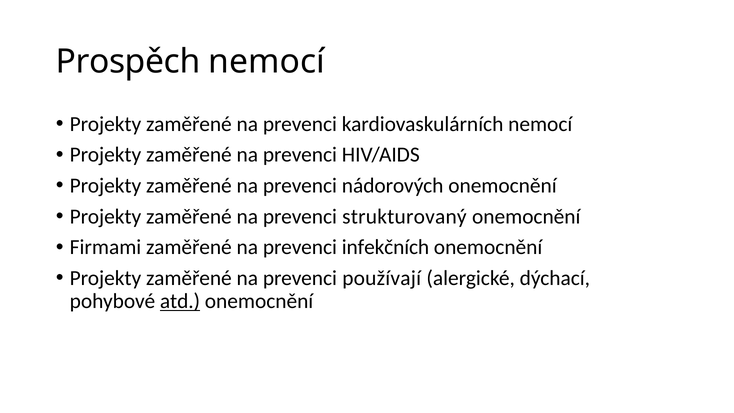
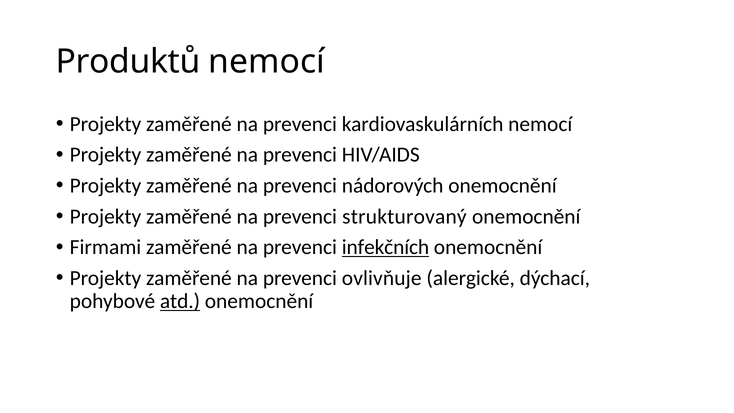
Prospěch: Prospěch -> Produktů (128, 62)
infekčních underline: none -> present (386, 247)
používají: používají -> ovlivňuje (382, 278)
